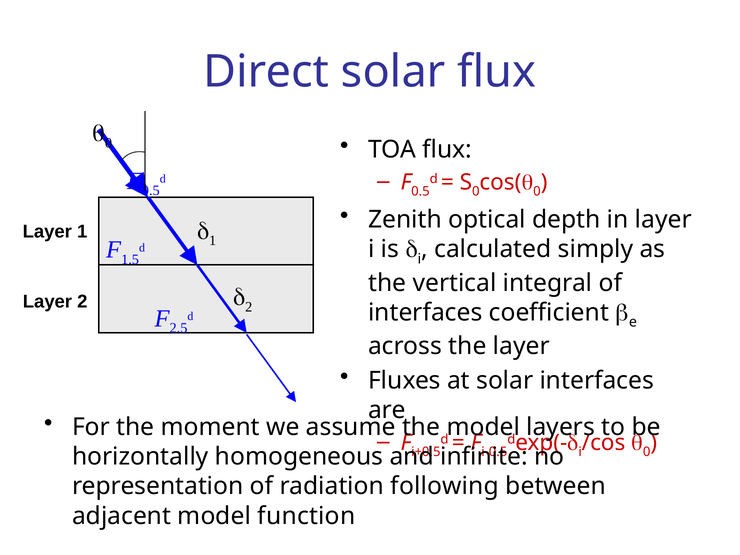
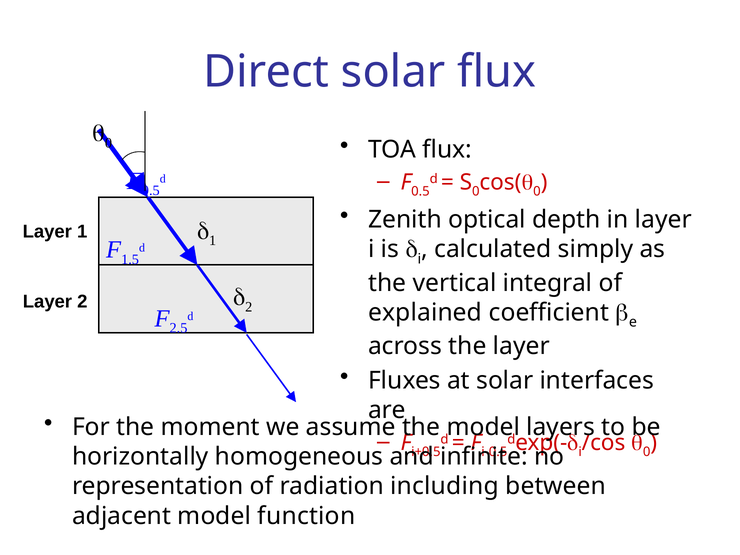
interfaces: interfaces -> explained (425, 313)
following: following -> including (445, 486)
